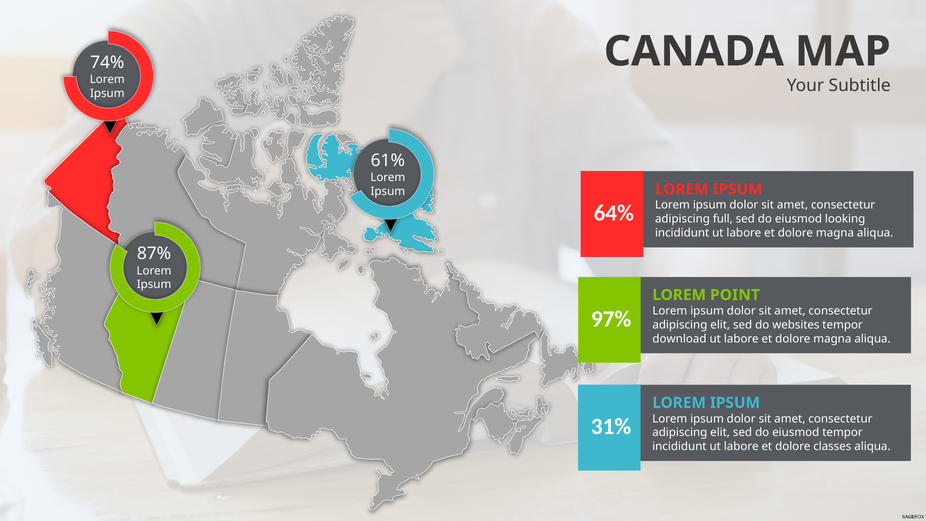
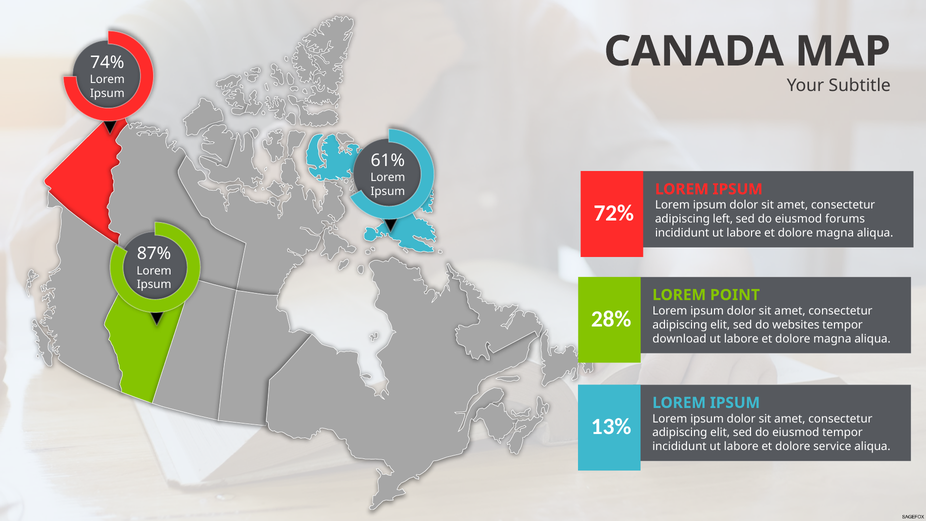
64%: 64% -> 72% (614, 213)
full: full -> left (723, 219)
looking: looking -> forums (845, 219)
97%: 97% -> 28% (611, 319)
31%: 31% -> 13% (611, 427)
classes: classes -> service (832, 446)
